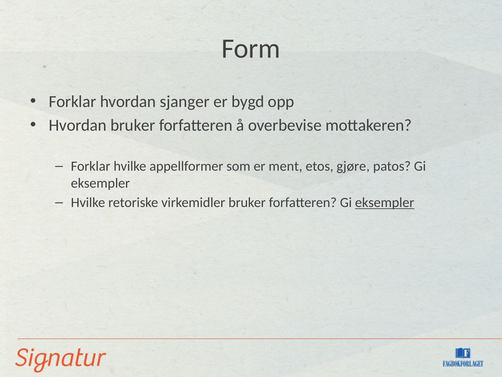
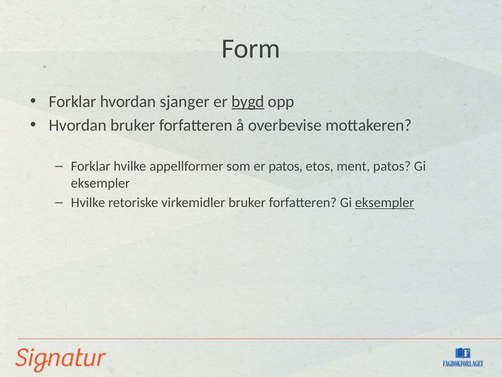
bygd underline: none -> present (248, 102)
er ment: ment -> patos (286, 166)
gjøre: gjøre -> ment (353, 166)
